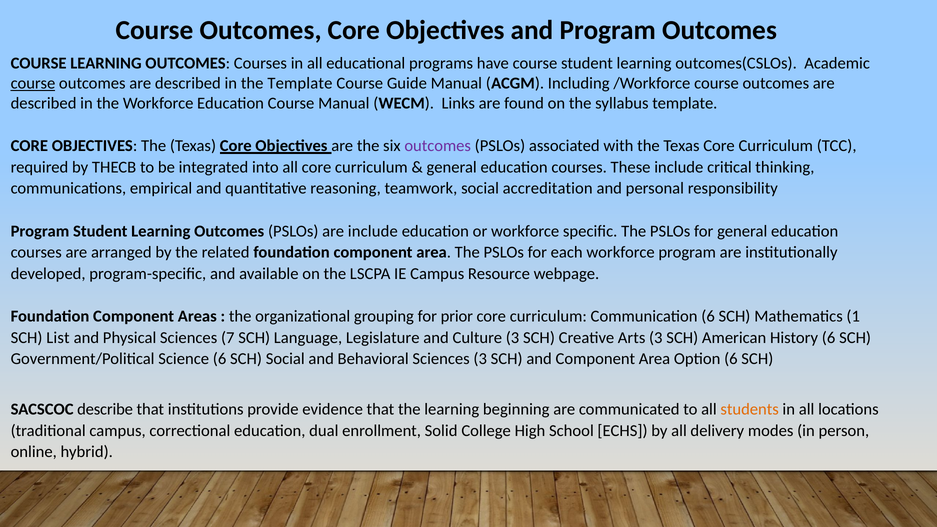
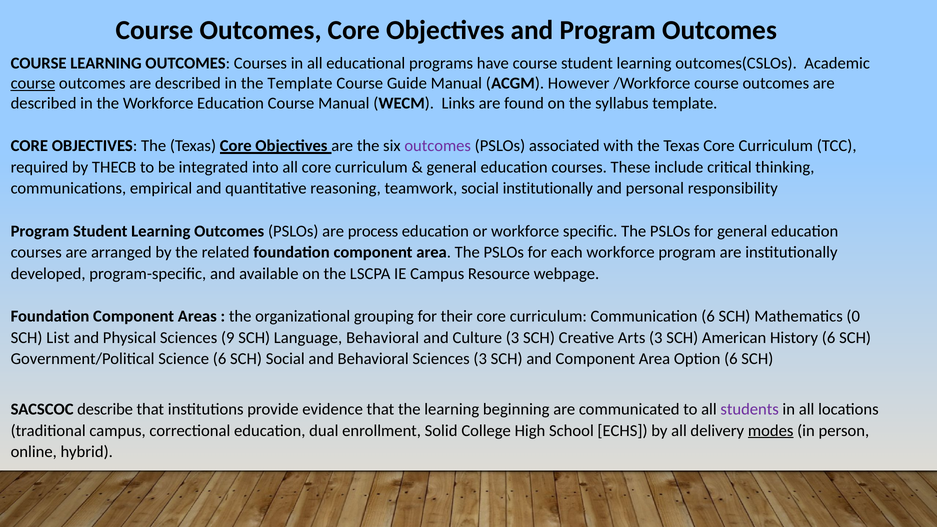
Including: Including -> However (579, 83)
social accreditation: accreditation -> institutionally (548, 188)
are include: include -> process (373, 231)
prior: prior -> their (457, 316)
1: 1 -> 0 (853, 316)
7: 7 -> 9 (228, 338)
Language Legislature: Legislature -> Behavioral (383, 338)
students colour: orange -> purple (750, 409)
modes underline: none -> present (771, 431)
